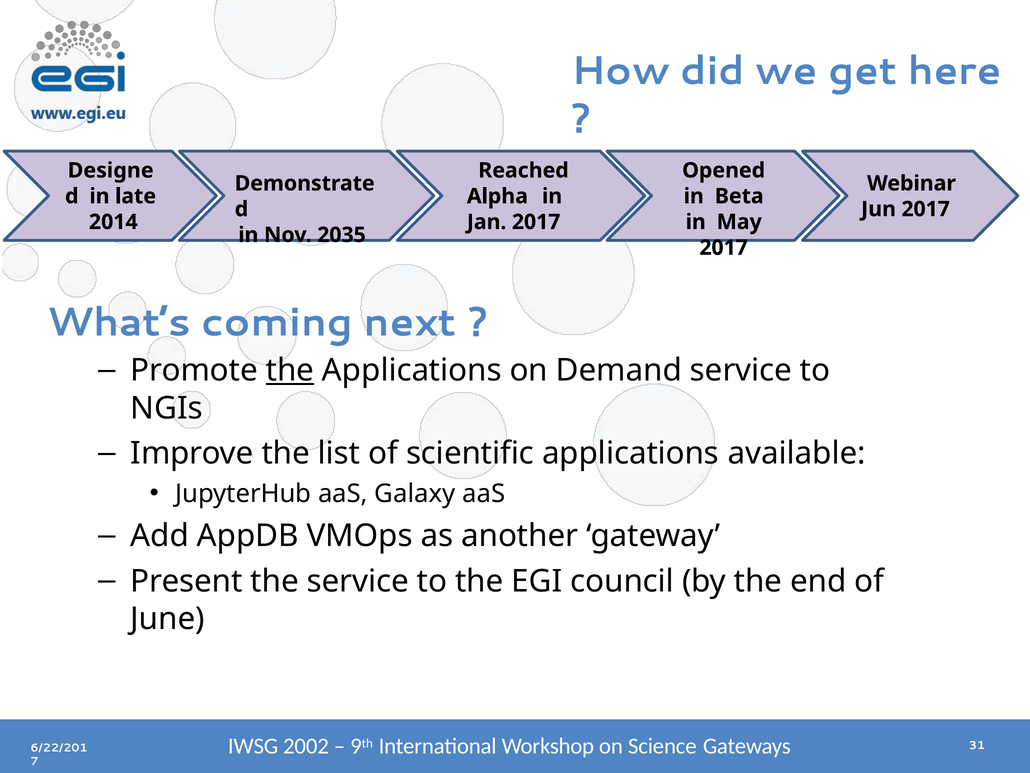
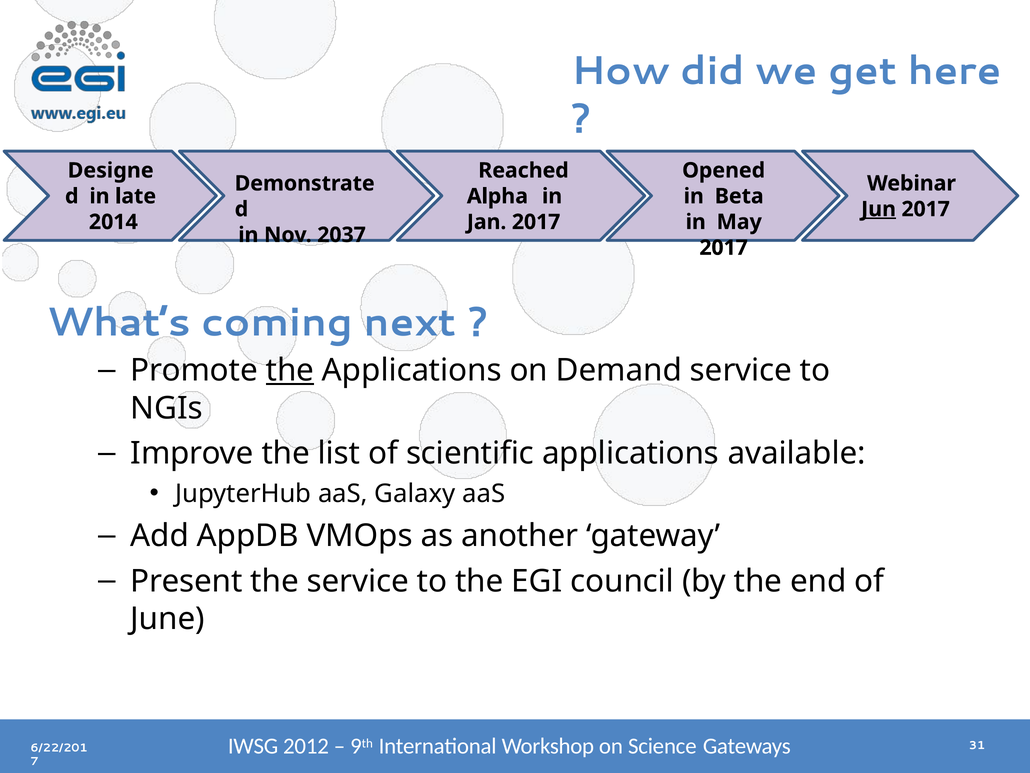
Jun underline: none -> present (879, 209)
2035: 2035 -> 2037 (342, 235)
2002: 2002 -> 2012 (306, 746)
